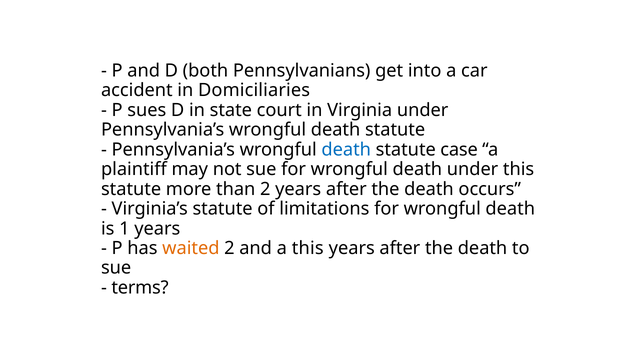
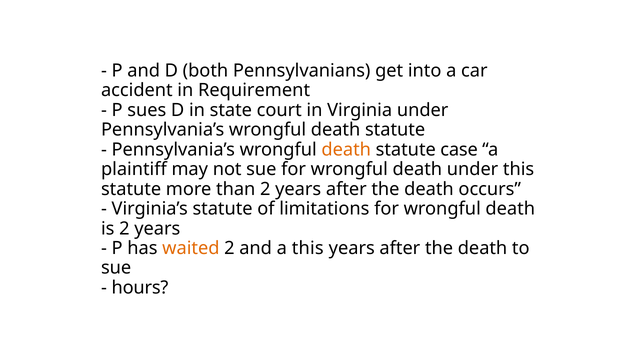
Domiciliaries: Domiciliaries -> Requirement (254, 90)
death colour: blue -> orange (346, 149)
is 1: 1 -> 2 (124, 228)
terms: terms -> hours (140, 287)
